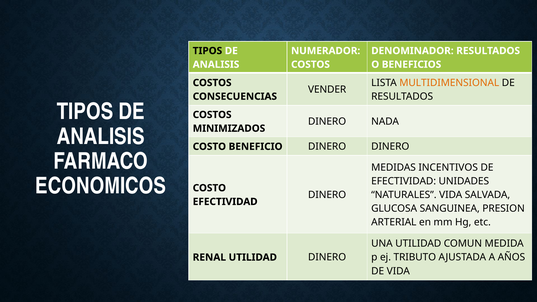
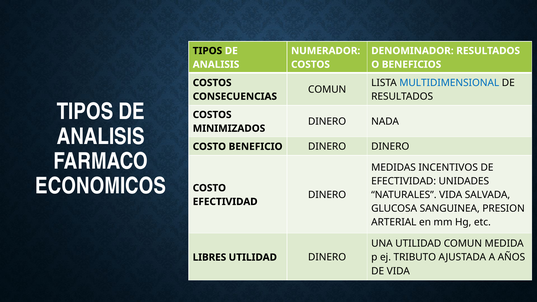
MULTIDIMENSIONAL colour: orange -> blue (449, 83)
VENDER: VENDER -> COMUN (327, 90)
RENAL: RENAL -> LIBRES (209, 257)
